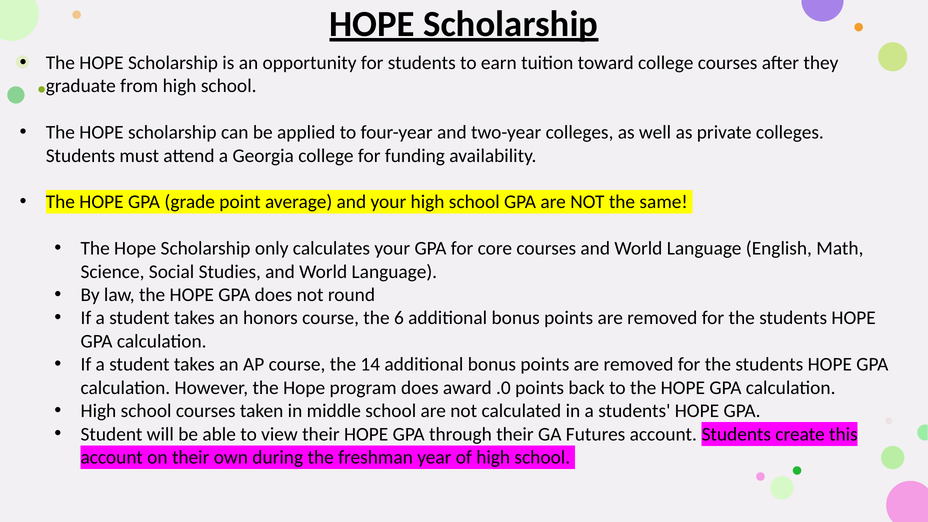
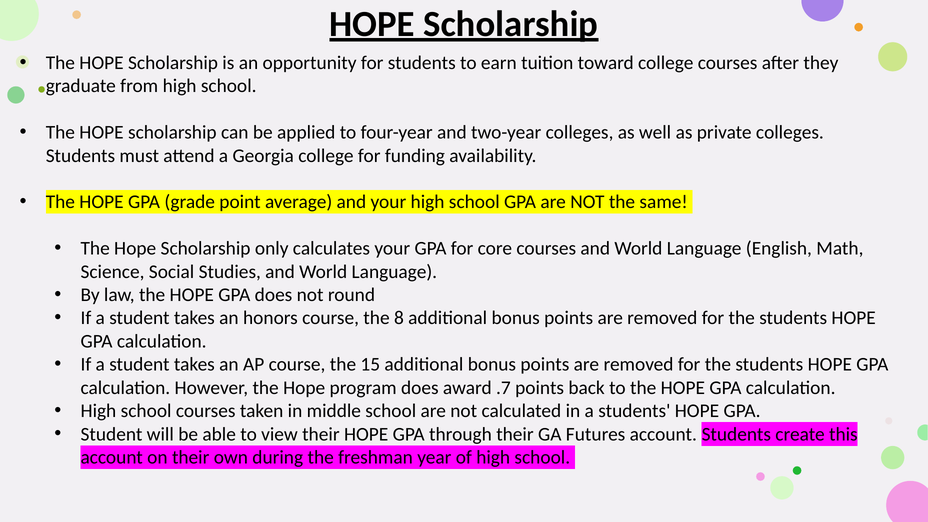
6: 6 -> 8 (399, 318)
14: 14 -> 15 (370, 365)
.0: .0 -> .7 (503, 388)
